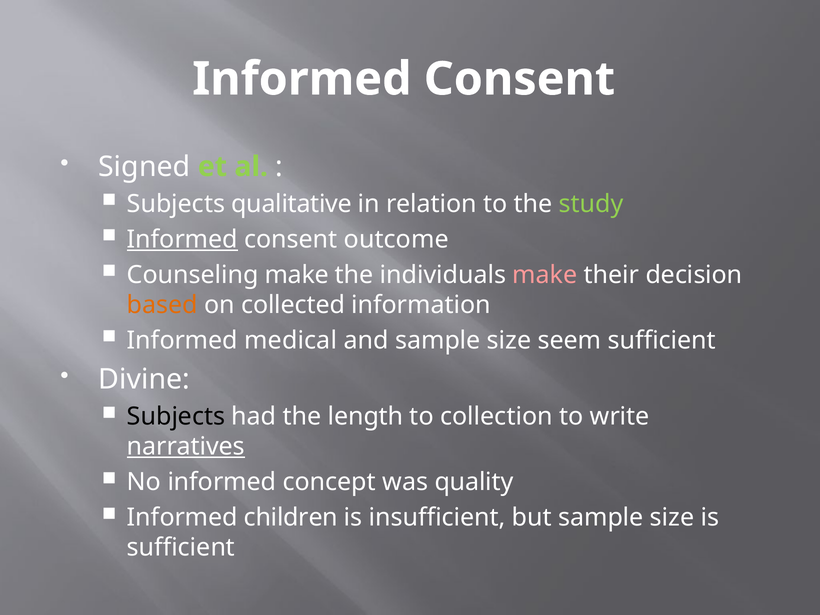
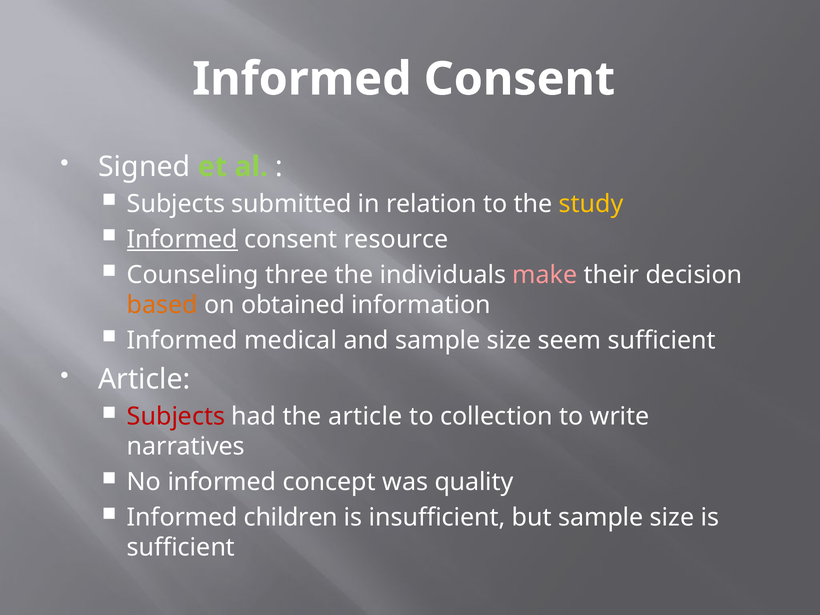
qualitative: qualitative -> submitted (291, 204)
study colour: light green -> yellow (591, 204)
outcome: outcome -> resource (396, 239)
Counseling make: make -> three (297, 275)
collected: collected -> obtained (293, 305)
Divine: Divine -> Article (144, 379)
Subjects colour: black -> red (176, 417)
the length: length -> article (365, 417)
narratives underline: present -> none (186, 447)
